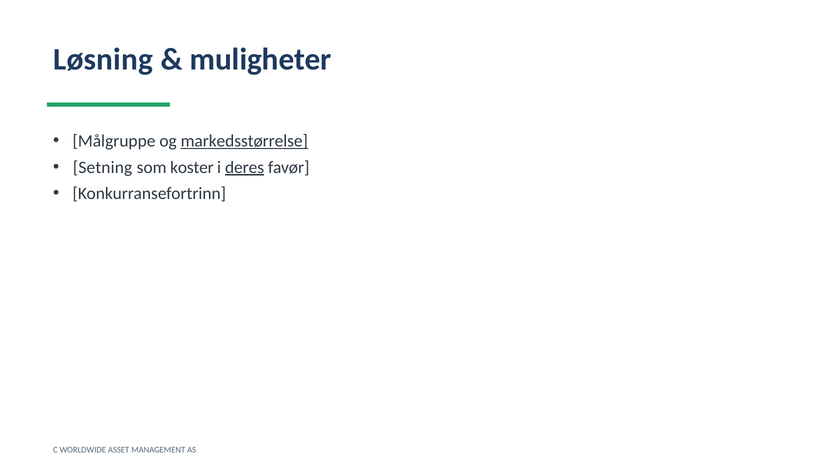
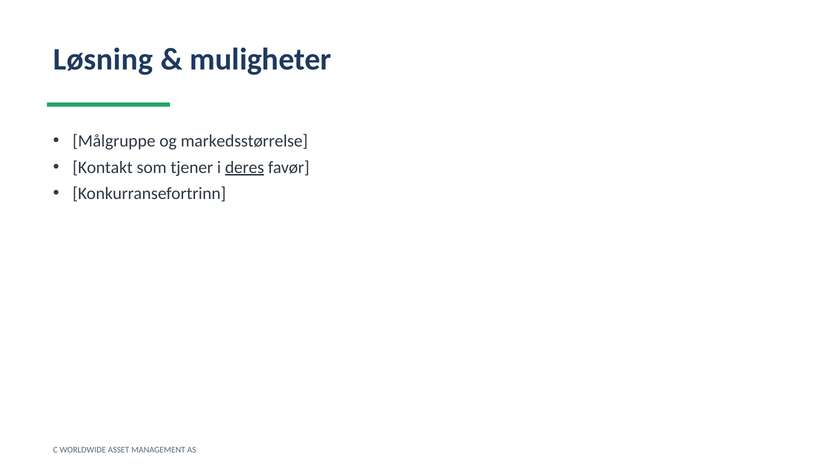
markedsstørrelse underline: present -> none (244, 141)
Setning: Setning -> Kontakt (103, 167)
koster: koster -> tjener (192, 167)
